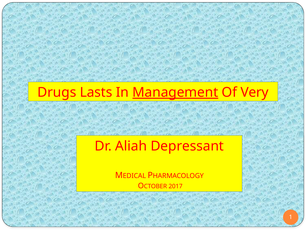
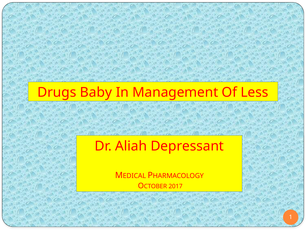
Lasts: Lasts -> Baby (96, 92)
Management underline: present -> none (175, 92)
Very: Very -> Less (254, 92)
